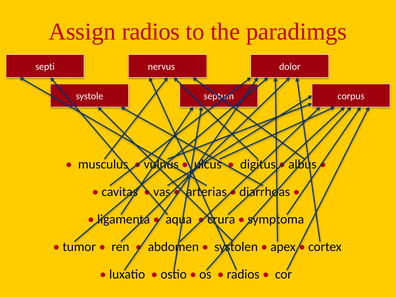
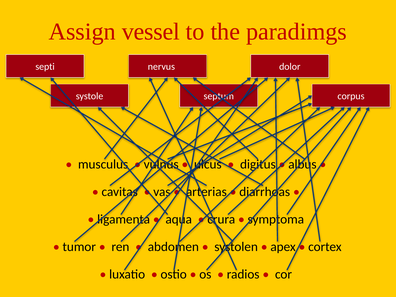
Assign radios: radios -> vessel (151, 32)
